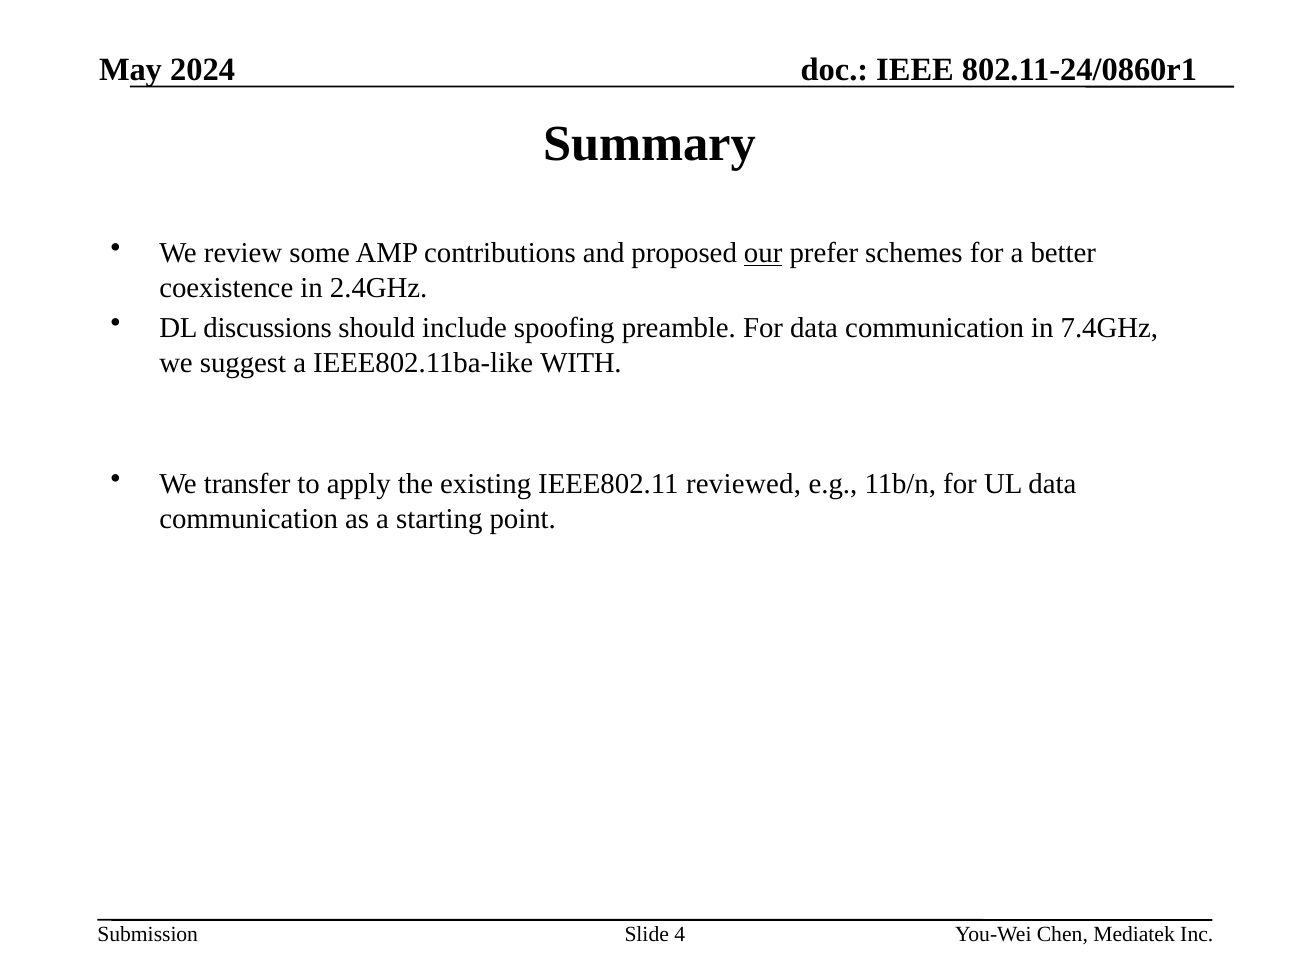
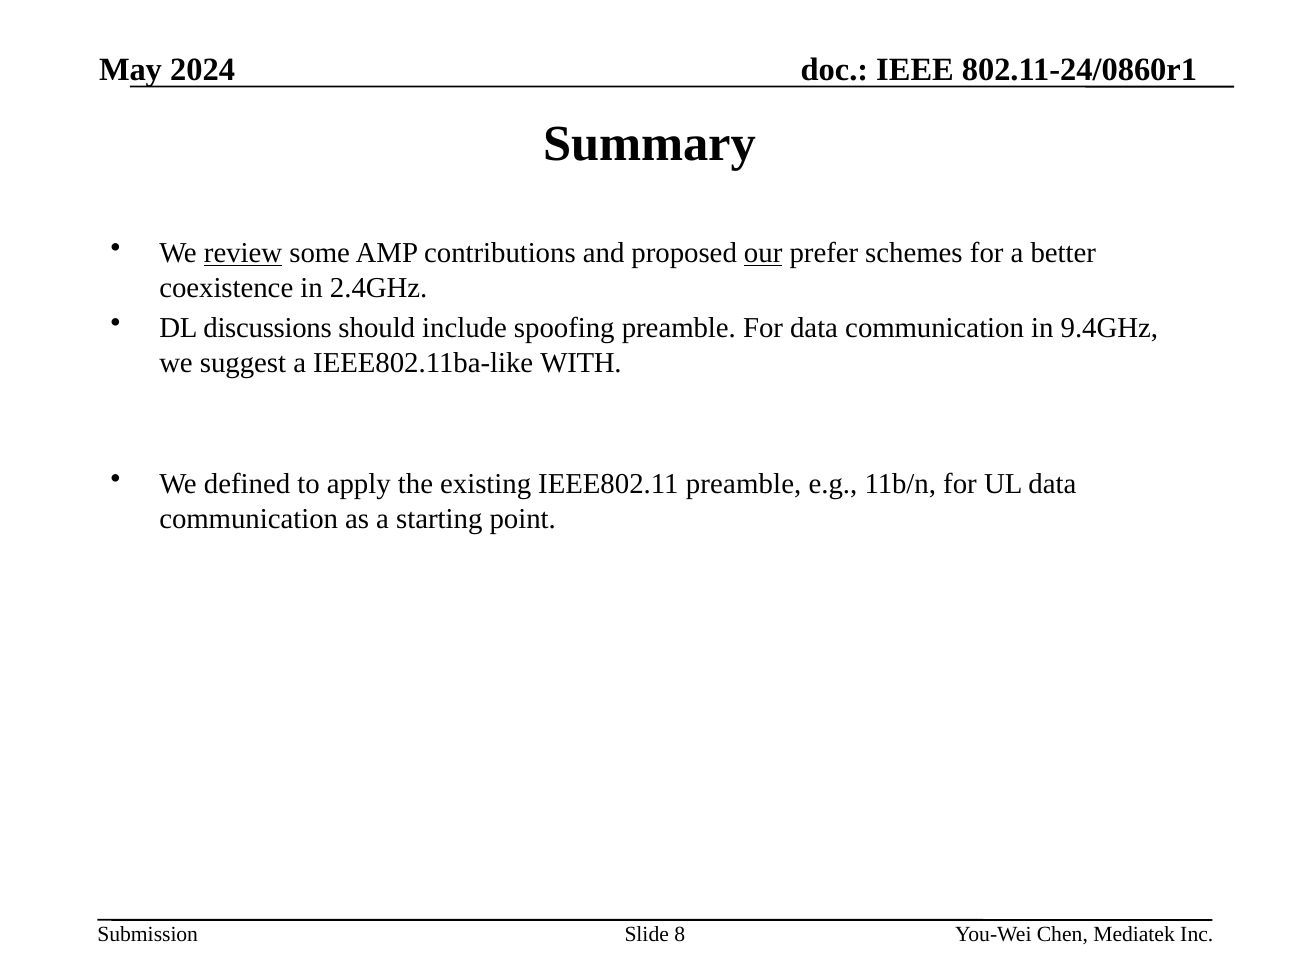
review underline: none -> present (243, 253)
7.4GHz: 7.4GHz -> 9.4GHz (1109, 328)
transfer: transfer -> defined (247, 484)
IEEE802.11 reviewed: reviewed -> preamble (744, 484)
4: 4 -> 8 (680, 934)
